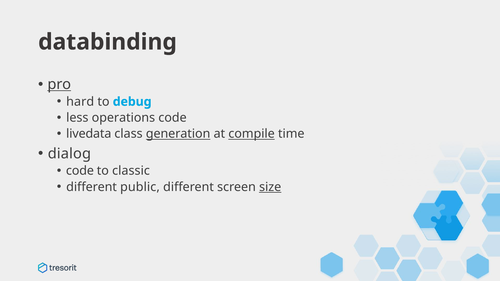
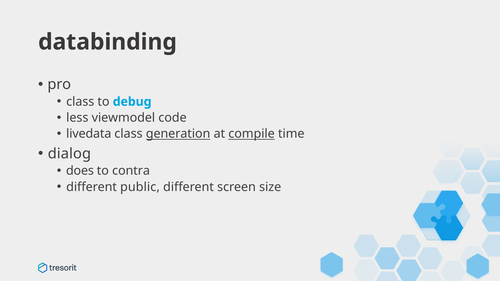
pro underline: present -> none (59, 85)
hard: hard -> class (80, 102)
operations: operations -> viewmodel (123, 118)
code: code -> does (80, 171)
classic: classic -> contra (131, 171)
size underline: present -> none (270, 187)
